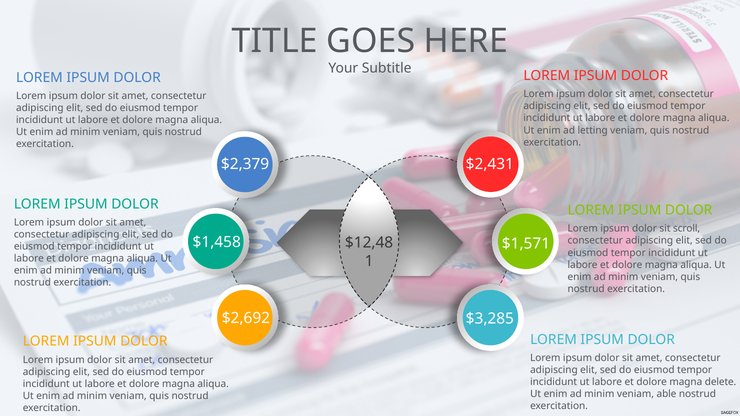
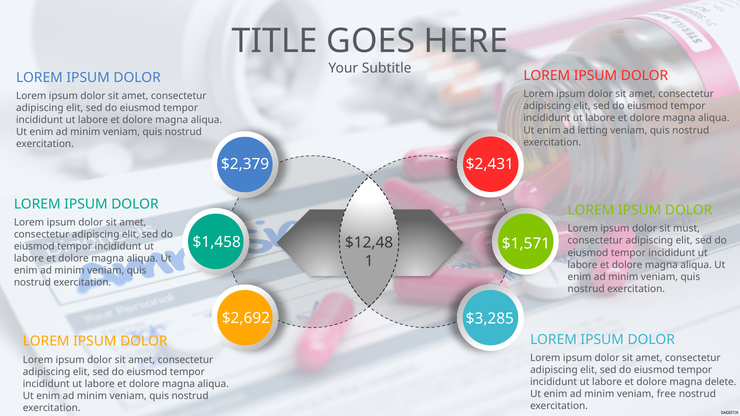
scroll: scroll -> must (686, 229)
able: able -> free (666, 394)
